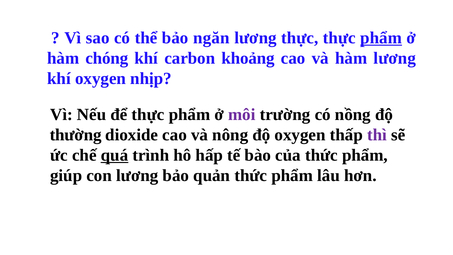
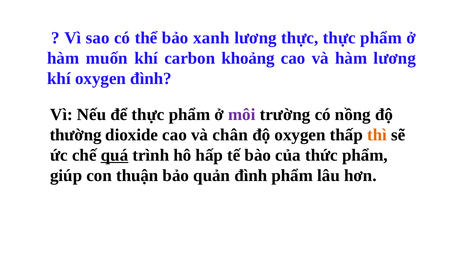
ngăn: ngăn -> xanh (211, 38)
phẩm underline: present -> none (381, 38)
chóng: chóng -> muốn (107, 58)
oxygen nhịp: nhịp -> đình (151, 79)
nông: nông -> chân (230, 135)
thì colour: purple -> orange (377, 135)
con lương: lương -> thuận (137, 176)
quản thức: thức -> đình (251, 176)
